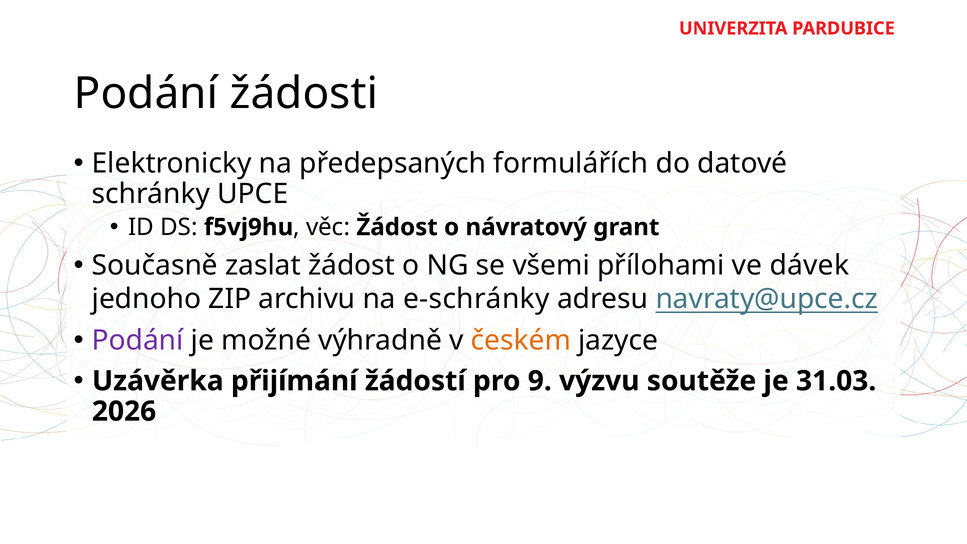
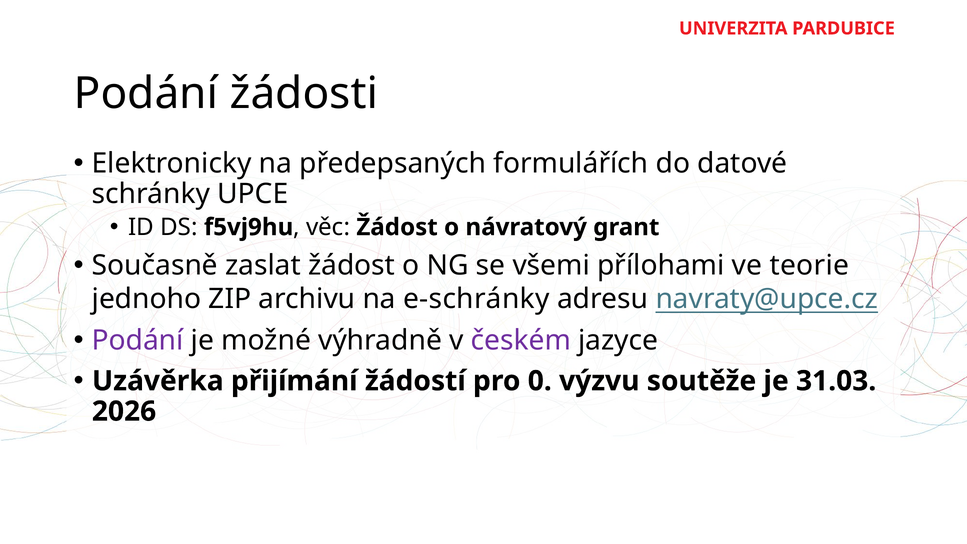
dávek: dávek -> teorie (809, 265)
českém colour: orange -> purple (521, 340)
9: 9 -> 0 (540, 381)
